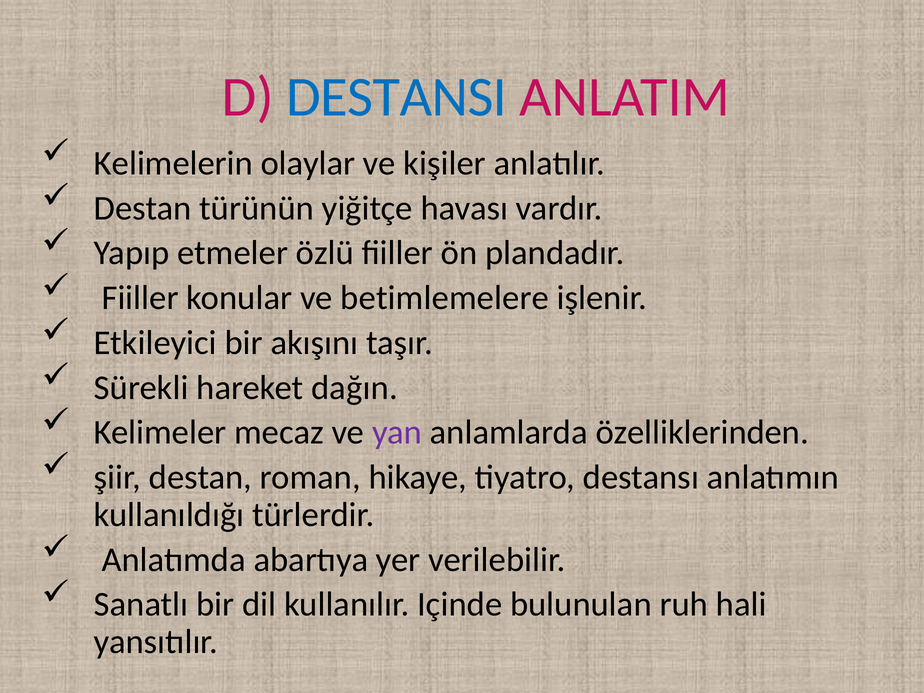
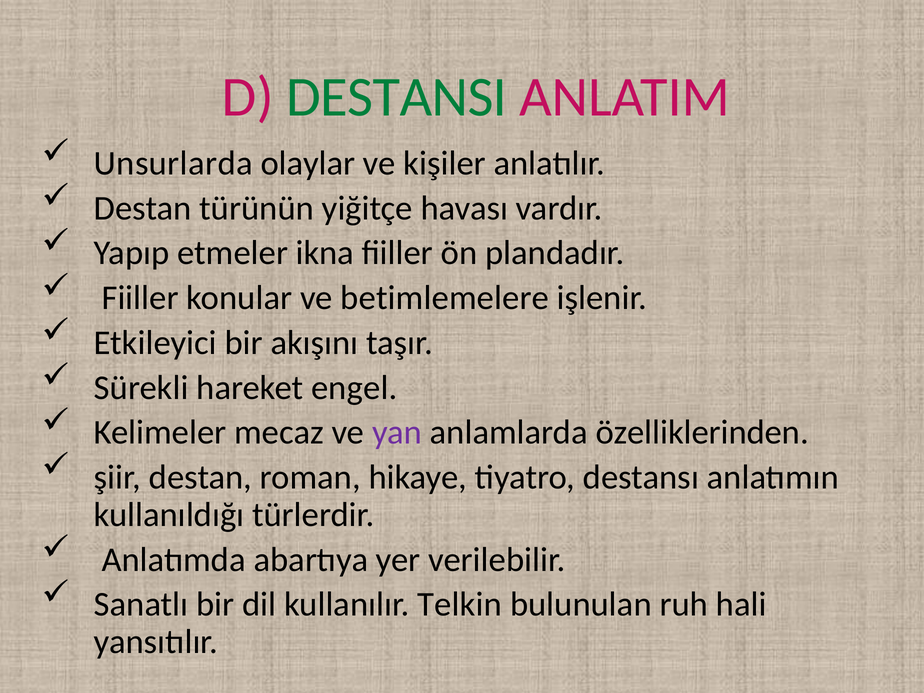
DESTANSI colour: blue -> green (397, 97)
Kelimelerin: Kelimelerin -> Unsurlarda (173, 163)
özlü: özlü -> ikna (325, 253)
dağın: dağın -> engel (354, 388)
Içinde: Içinde -> Telkin (460, 604)
